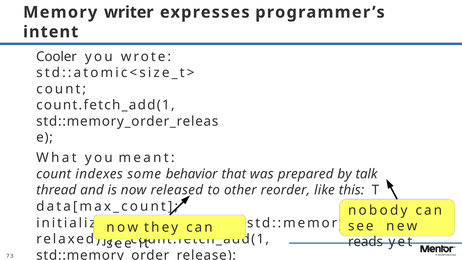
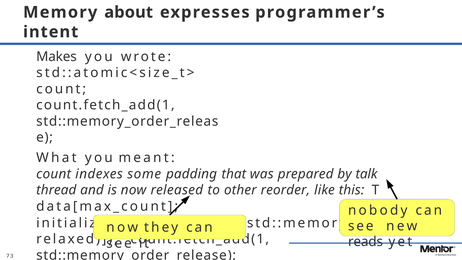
writer: writer -> about (129, 12)
Cooler: Cooler -> Makes (56, 57)
behavior: behavior -> padding (192, 174)
